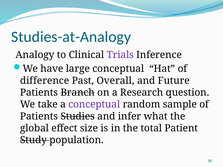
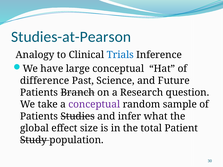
Studies-at-Analogy: Studies-at-Analogy -> Studies-at-Pearson (71, 37)
Trials colour: purple -> blue (120, 55)
Overall: Overall -> Science (116, 81)
